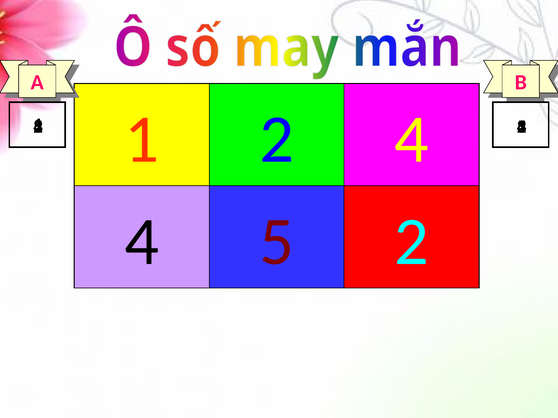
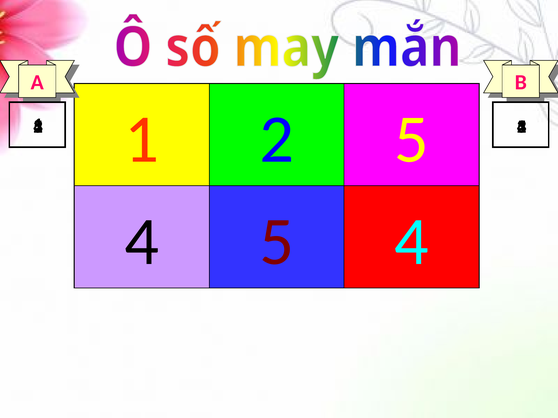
2 4: 4 -> 5 (411, 140)
4 5 2: 2 -> 4 (411, 242)
